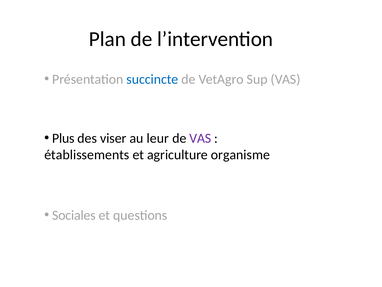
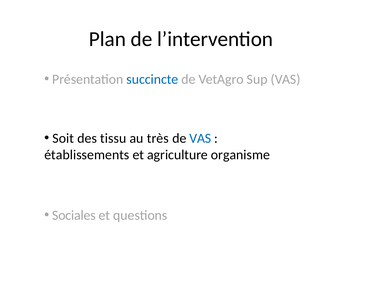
Plus: Plus -> Soit (63, 138)
viser: viser -> tissu (113, 138)
leur: leur -> très (158, 138)
VAS colour: purple -> blue (200, 138)
